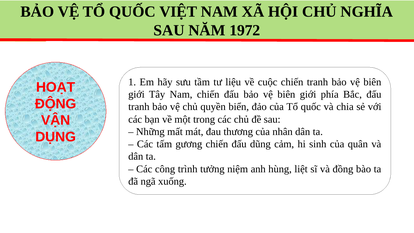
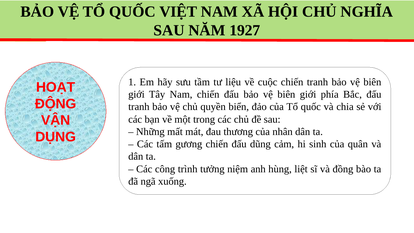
1972: 1972 -> 1927 (245, 30)
